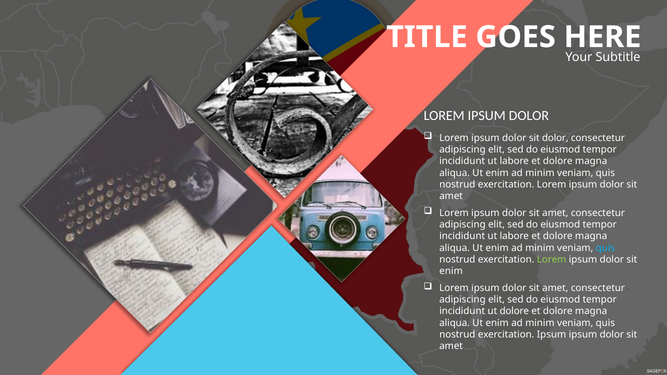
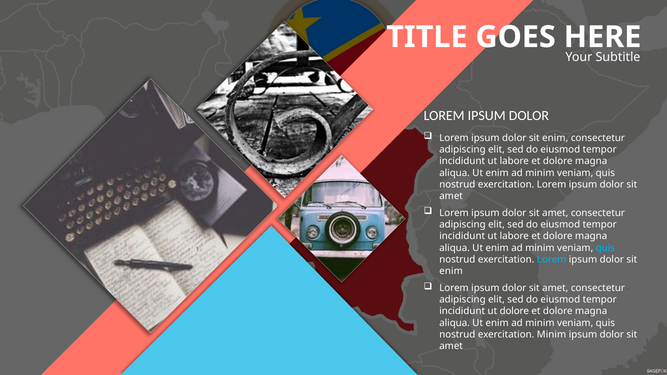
dolor: dolor -> enim (555, 138)
Lorem colour: light green -> light blue (552, 260)
exercitation Ipsum: Ipsum -> Minim (552, 335)
